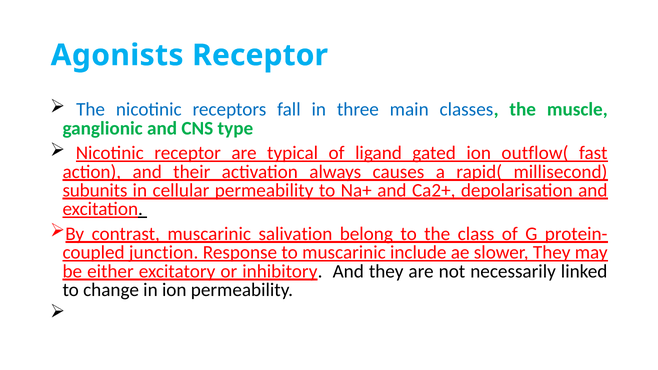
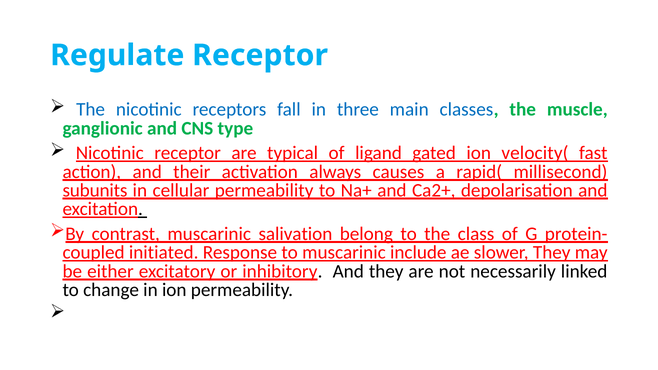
Agonists: Agonists -> Regulate (117, 55)
outflow(: outflow( -> velocity( (535, 153)
junction: junction -> initiated (164, 253)
